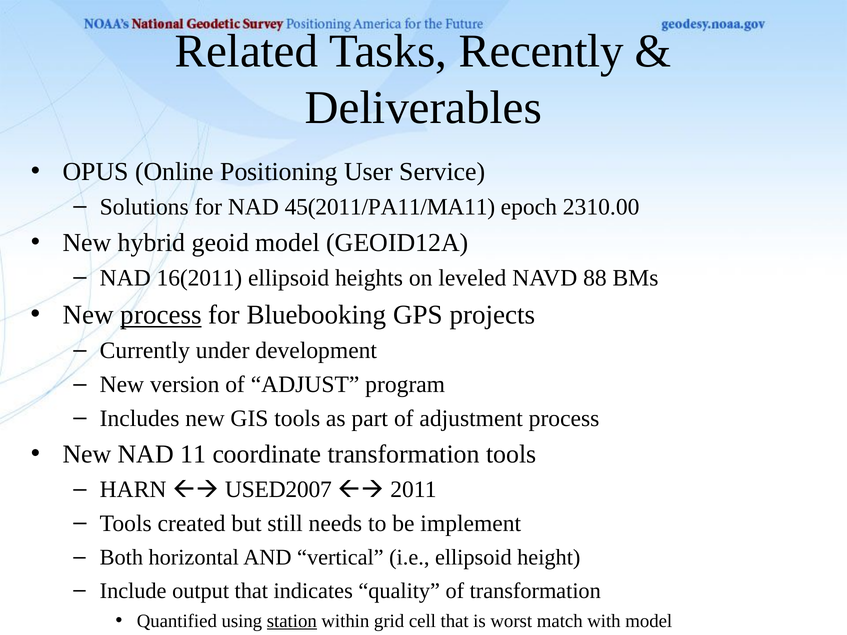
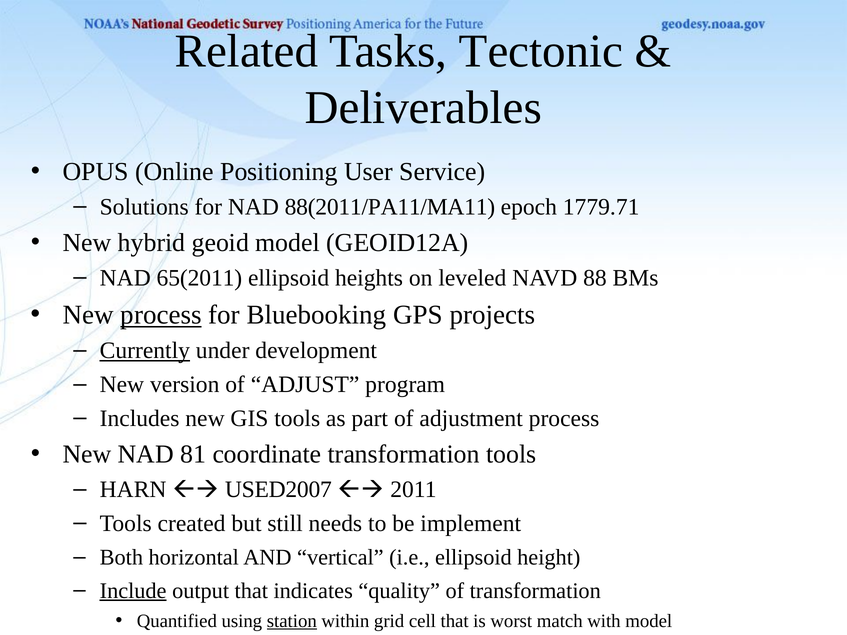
Recently: Recently -> Tectonic (541, 51)
45(2011/PA11/MA11: 45(2011/PA11/MA11 -> 88(2011/PA11/MA11 (390, 207)
2310.00: 2310.00 -> 1779.71 (601, 207)
16(2011: 16(2011 -> 65(2011 (199, 278)
Currently underline: none -> present (145, 351)
11: 11 -> 81 (193, 455)
Include underline: none -> present (133, 591)
